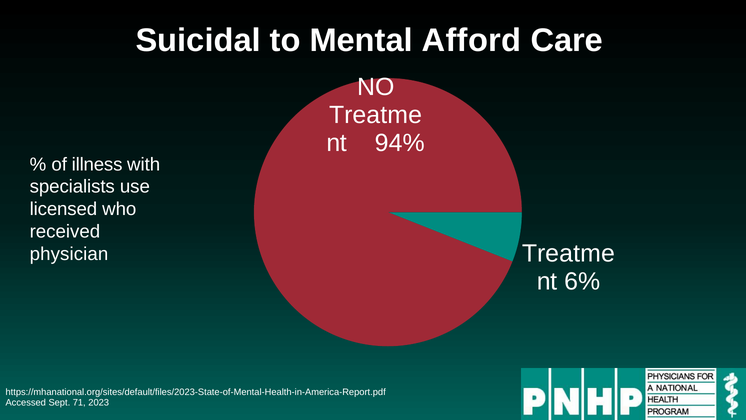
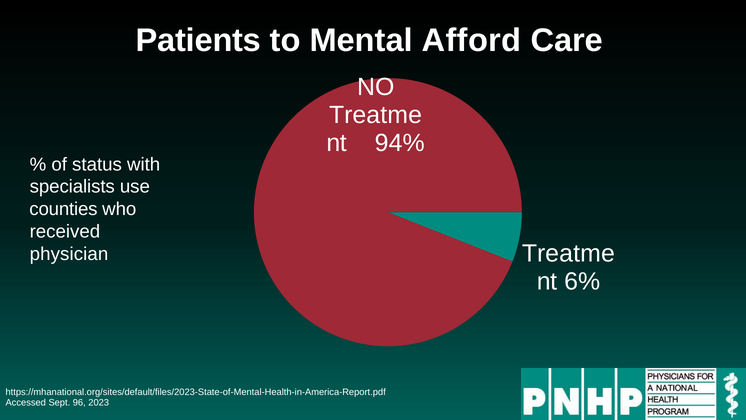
Suicidal: Suicidal -> Patients (198, 40)
illness: illness -> status (97, 164)
licensed: licensed -> counties (63, 209)
71: 71 -> 96 (79, 402)
